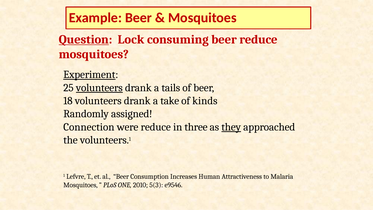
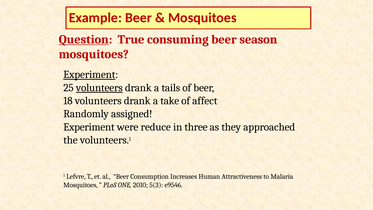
Lock: Lock -> True (131, 39)
beer reduce: reduce -> season (258, 39)
kinds: kinds -> affect (205, 101)
Connection: Connection -> Experiment (89, 127)
they underline: present -> none (231, 127)
